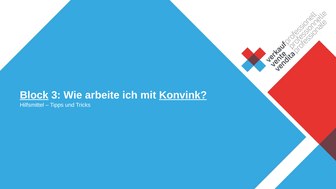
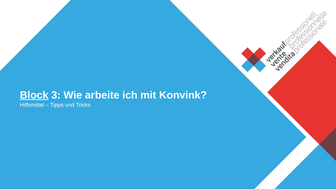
Konvink underline: present -> none (183, 95)
